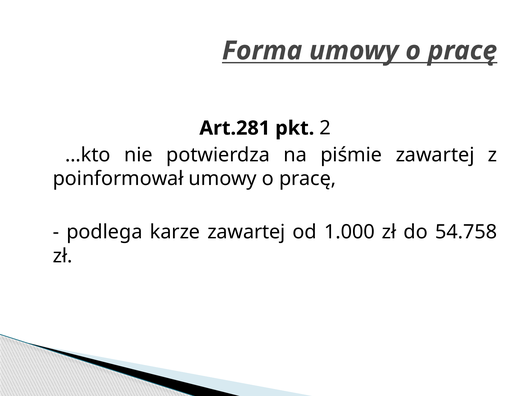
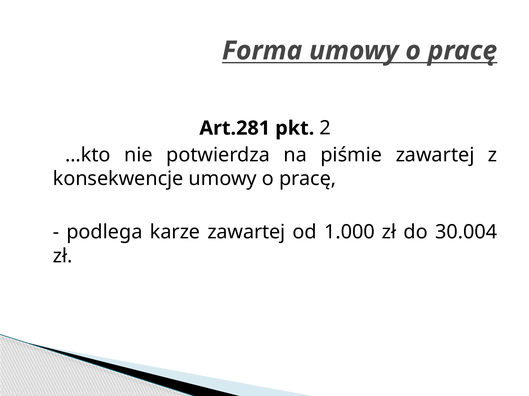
poinformował: poinformował -> konsekwencje (118, 179)
54.758: 54.758 -> 30.004 (466, 232)
